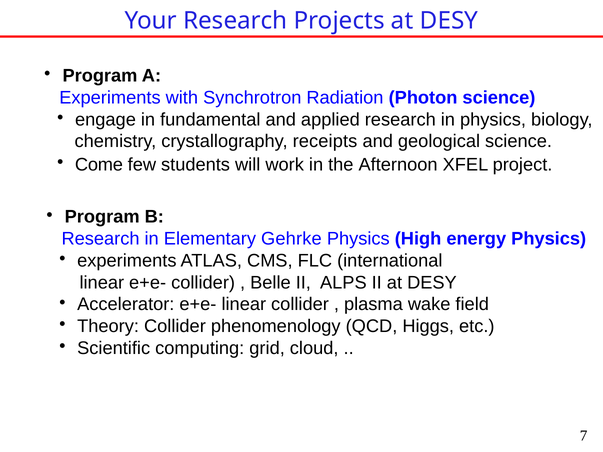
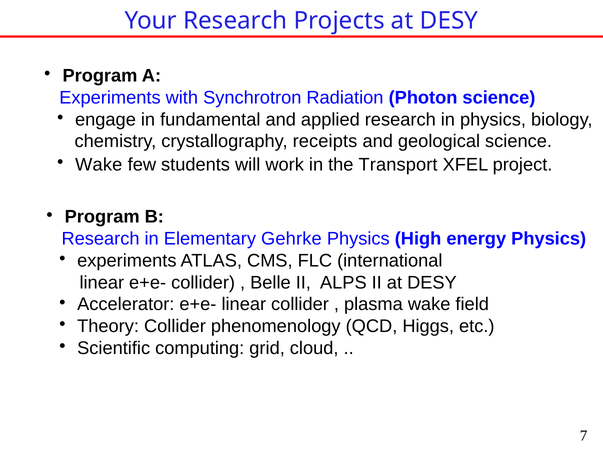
Come: Come -> Wake (99, 165)
Afternoon: Afternoon -> Transport (398, 165)
